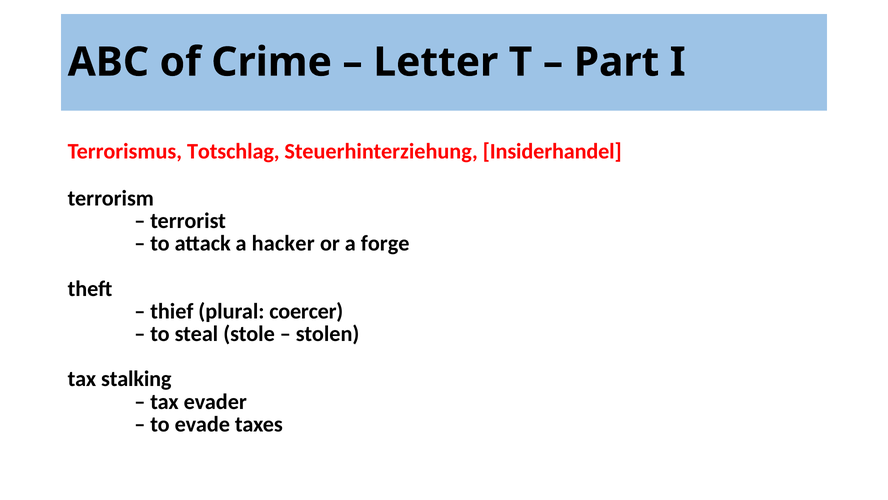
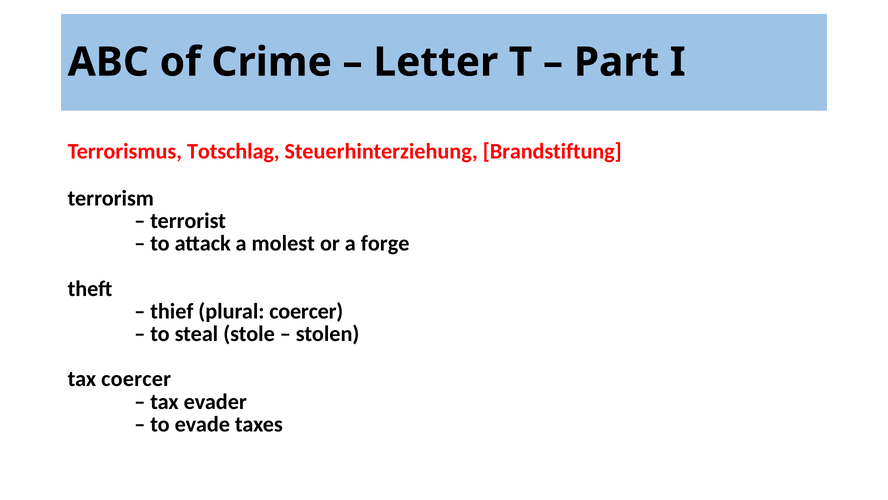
Insiderhandel: Insiderhandel -> Brandstiftung (552, 151)
hacker: hacker -> molest (283, 243)
tax stalking: stalking -> coercer (136, 379)
